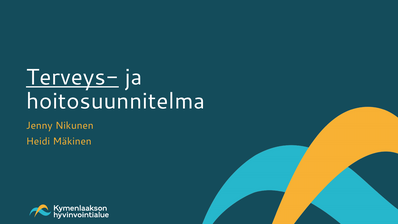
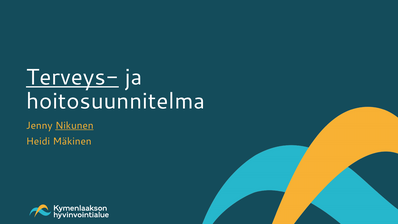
Nikunen underline: none -> present (74, 125)
